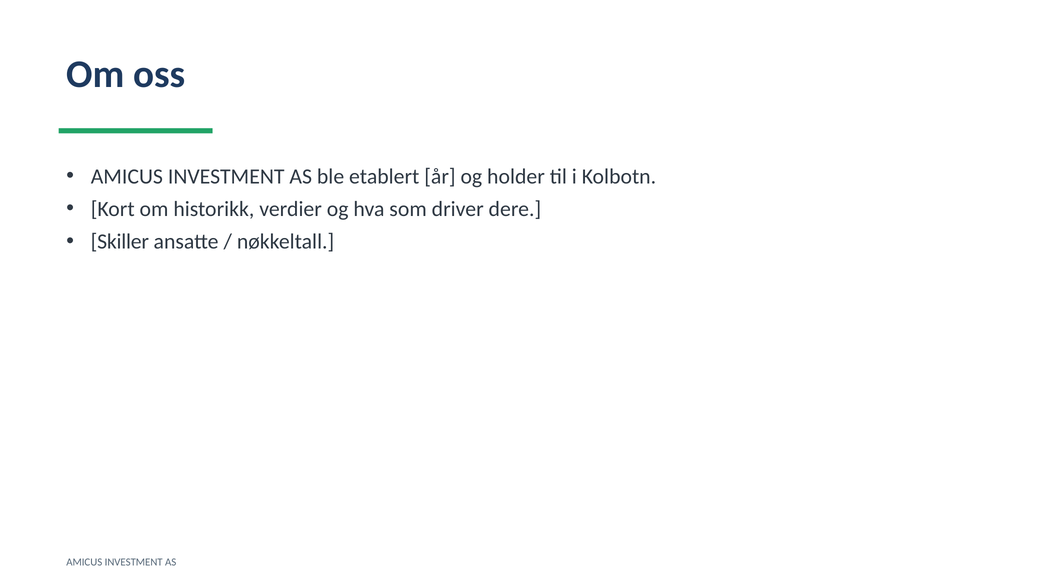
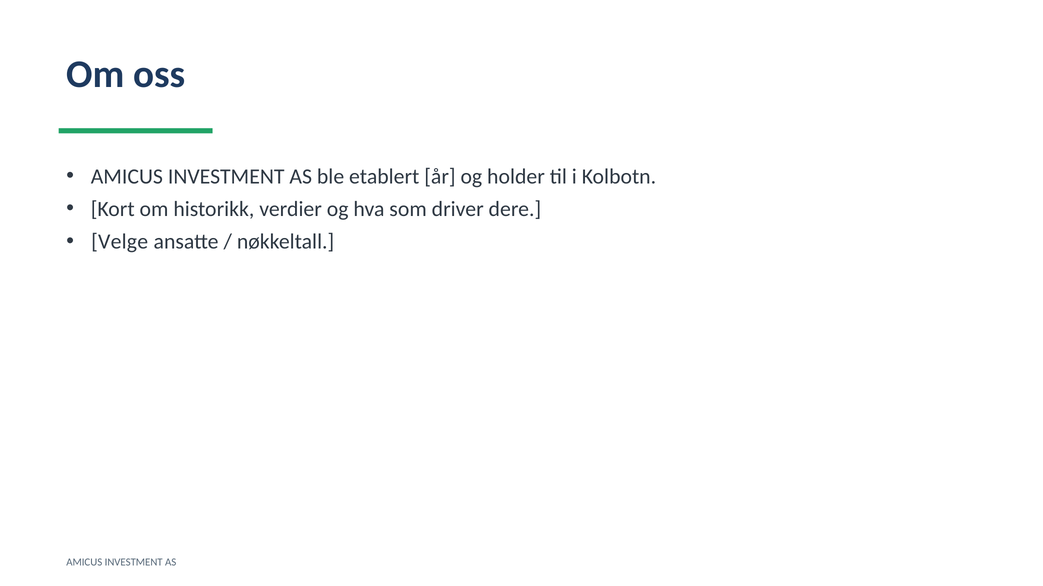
Skiller: Skiller -> Velge (120, 242)
